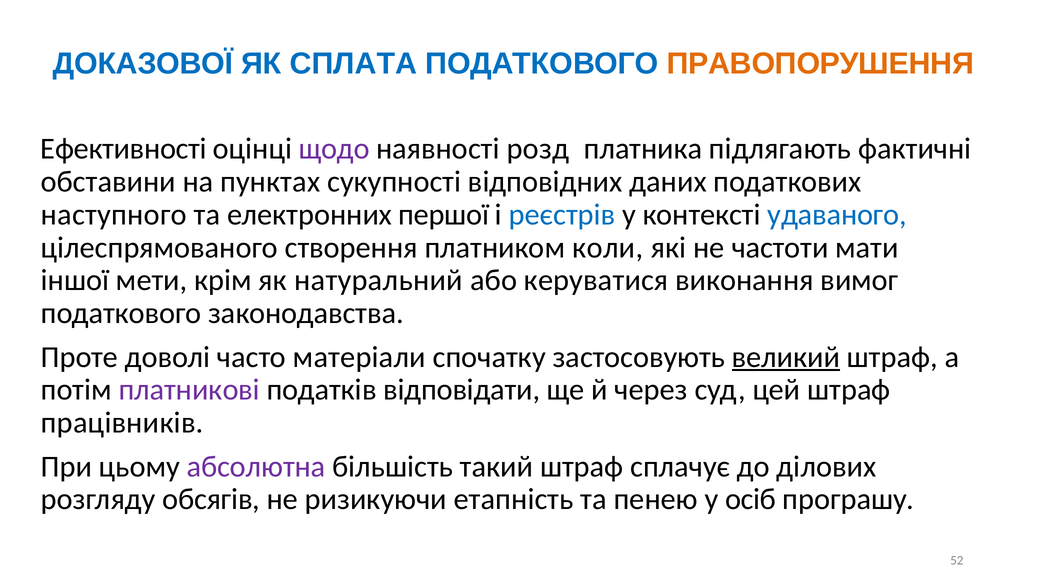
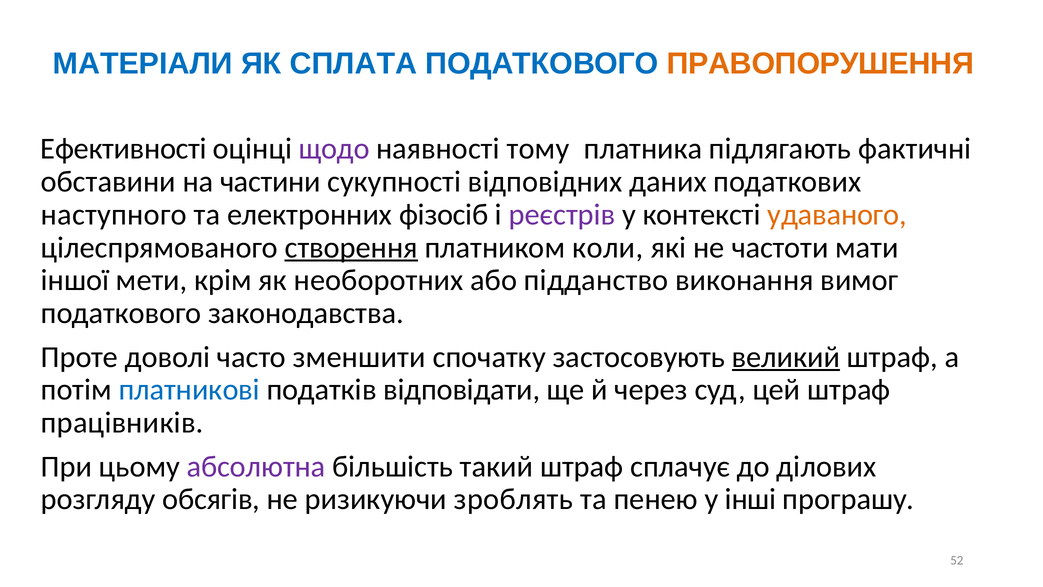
ДОКАЗОВОЇ: ДОКАЗОВОЇ -> МАТЕРІАЛИ (143, 64)
розд: розд -> тому (538, 149)
пунктах: пунктах -> частини (270, 182)
першої: першої -> фізосіб (444, 215)
реєстрів colour: blue -> purple (562, 215)
удаваного colour: blue -> orange (837, 215)
створення underline: none -> present (351, 247)
натуральний: натуральний -> необоротних (379, 280)
керуватися: керуватися -> підданство (596, 280)
матеріали: матеріали -> зменшити (359, 357)
платникові colour: purple -> blue (189, 390)
етапність: етапність -> зроблять (514, 499)
осіб: осіб -> інші (751, 499)
